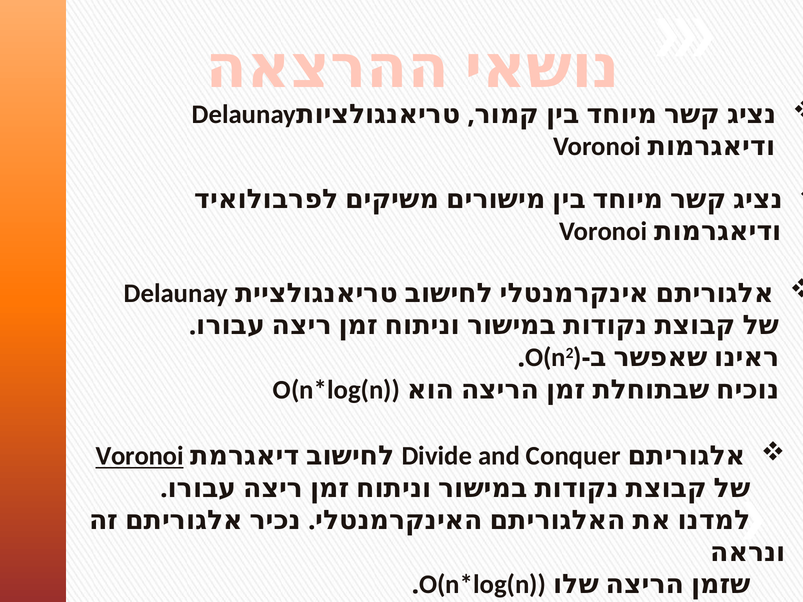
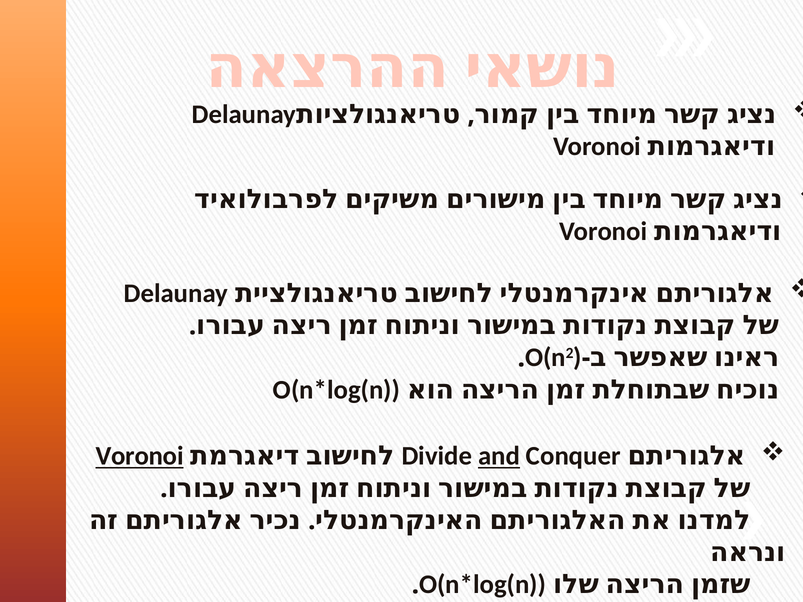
and underline: none -> present (499, 456)
